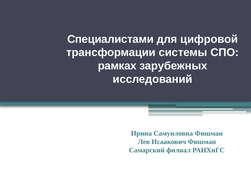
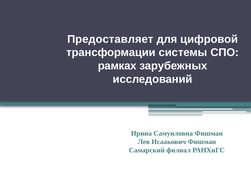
Специалистами: Специалистами -> Предоставляет (110, 39)
